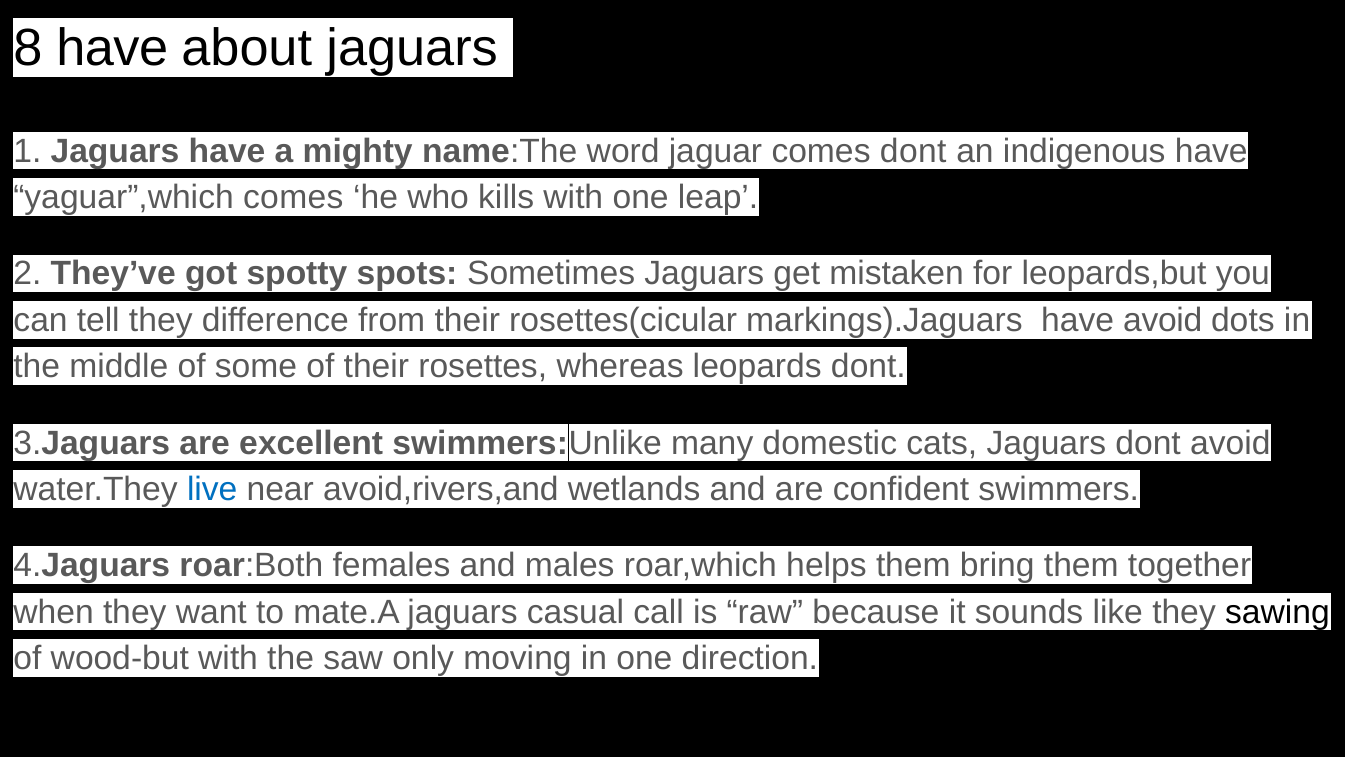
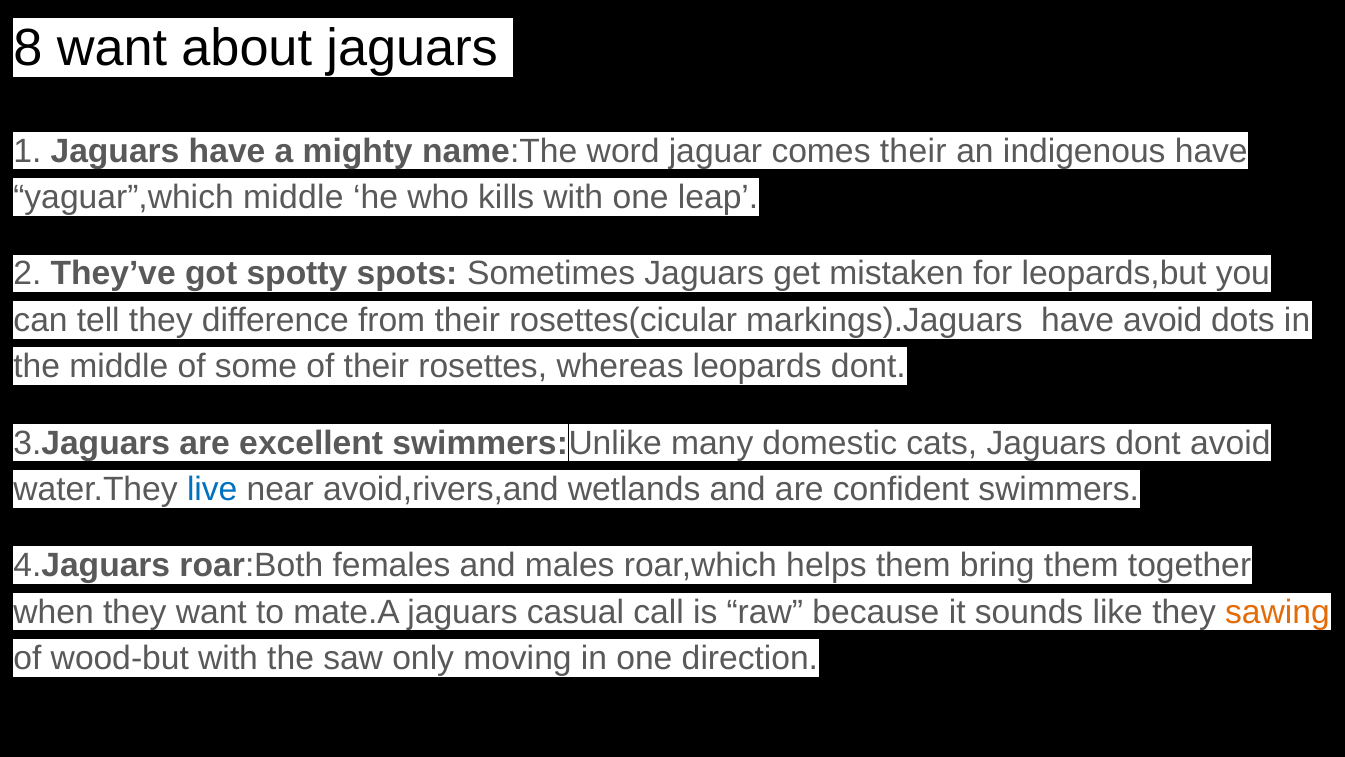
8 have: have -> want (112, 49)
comes dont: dont -> their (913, 151)
yaguar”,which comes: comes -> middle (293, 197)
sawing colour: black -> orange (1277, 612)
